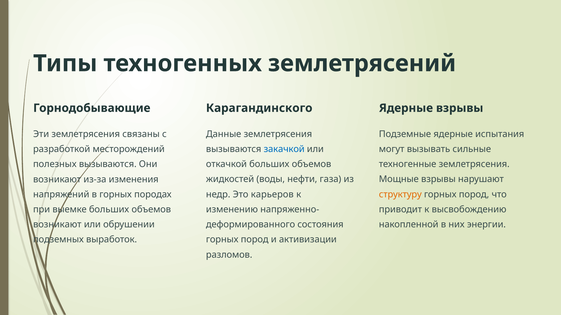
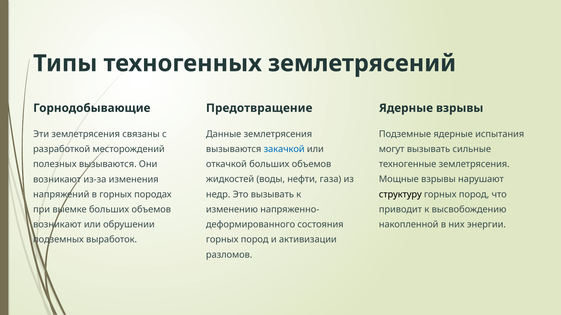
Карагандинского: Карагандинского -> Предотвращение (259, 108)
Это карьеров: карьеров -> вызывать (272, 195)
структуру colour: orange -> black (400, 195)
